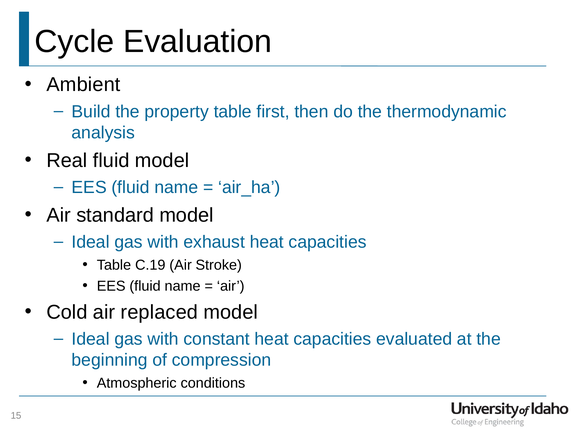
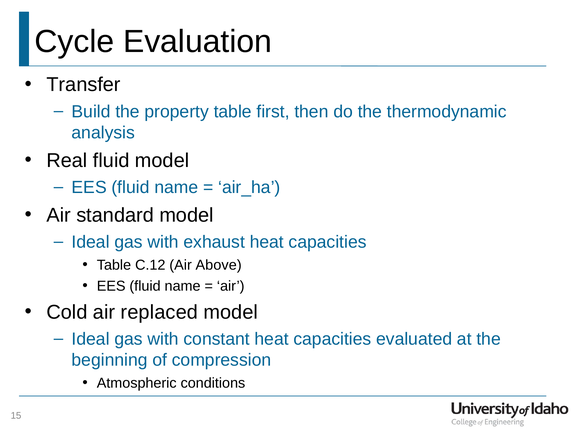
Ambient: Ambient -> Transfer (84, 85)
C.19: C.19 -> C.12 (150, 264)
Stroke: Stroke -> Above (219, 264)
